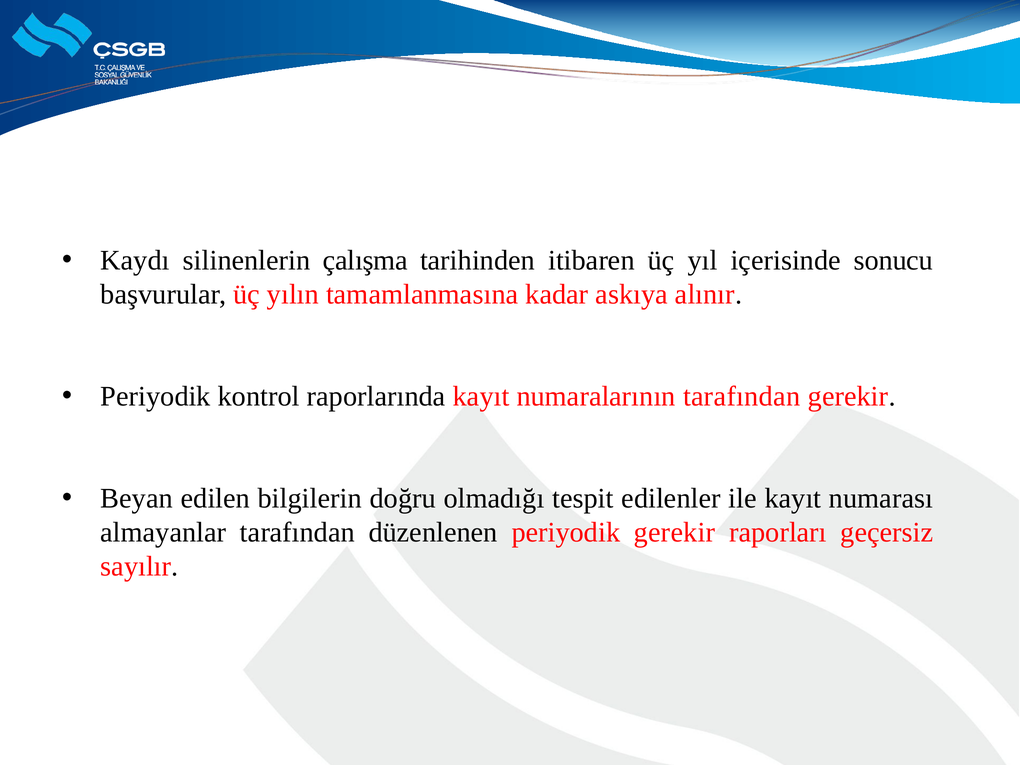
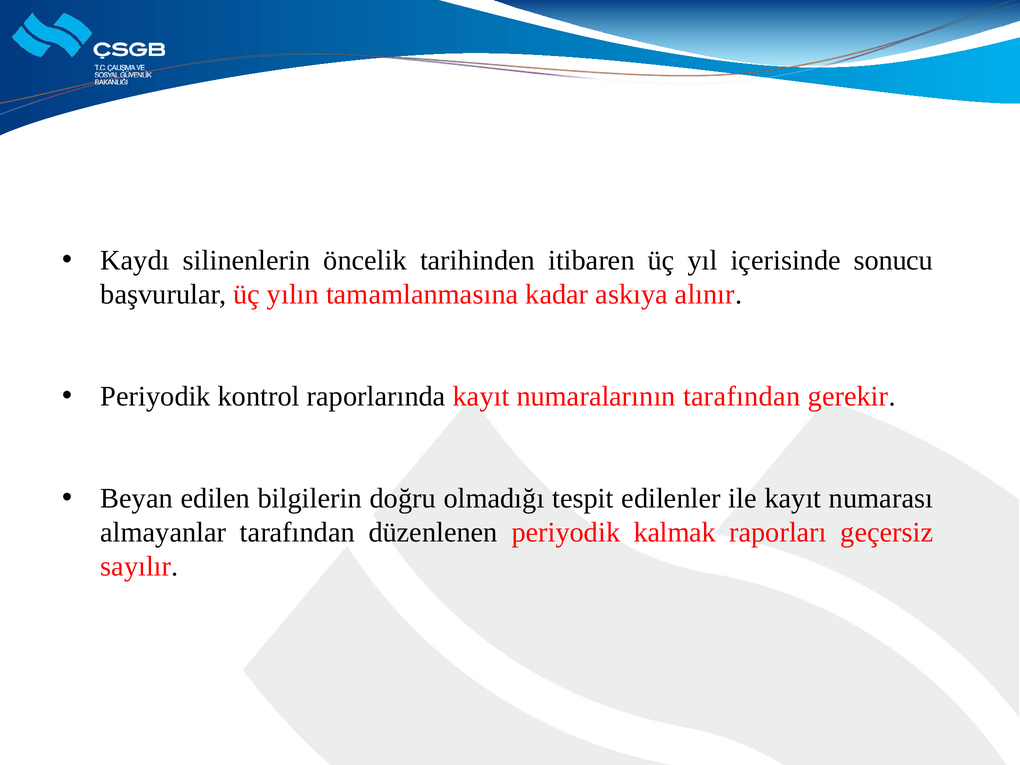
çalışma: çalışma -> öncelik (365, 260)
periyodik gerekir: gerekir -> kalmak (675, 532)
